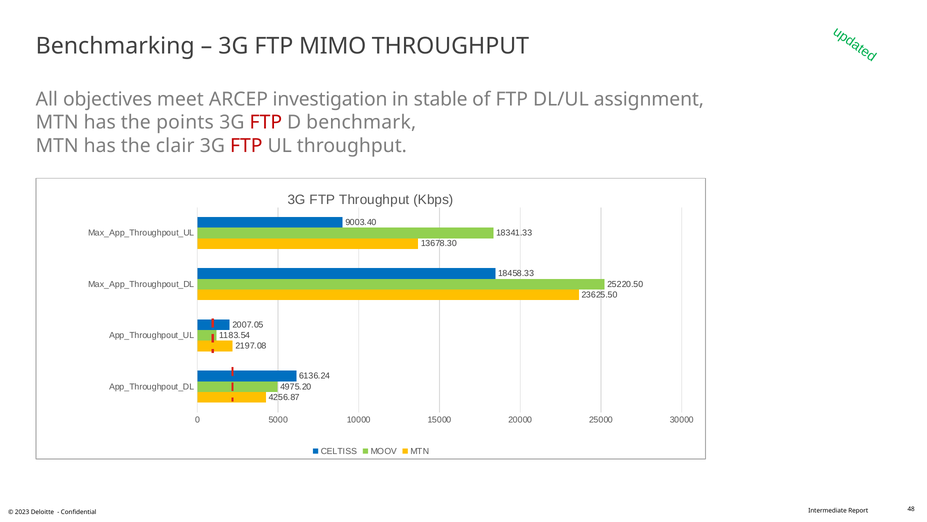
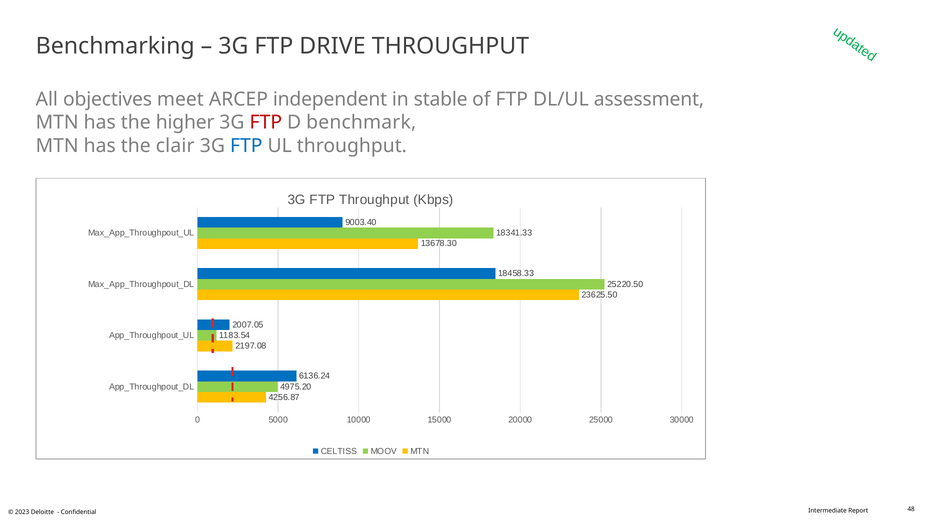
MIMO: MIMO -> DRIVE (333, 46)
investigation: investigation -> independent (330, 99)
assignment: assignment -> assessment (649, 99)
points: points -> higher (185, 122)
FTP colour: red -> blue (246, 146)
